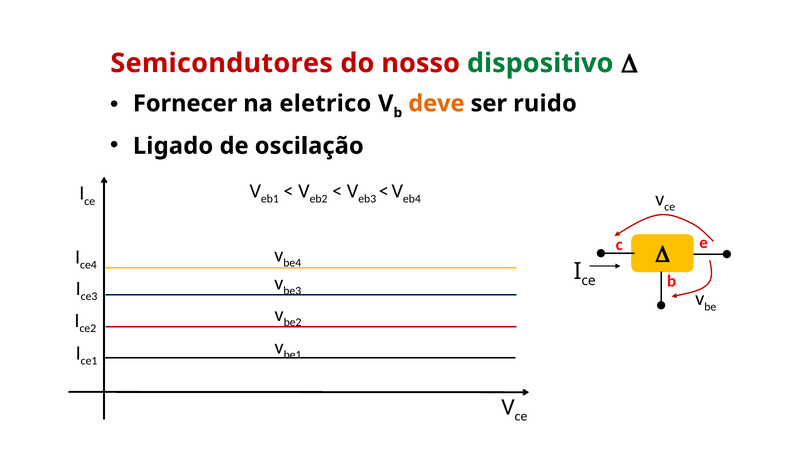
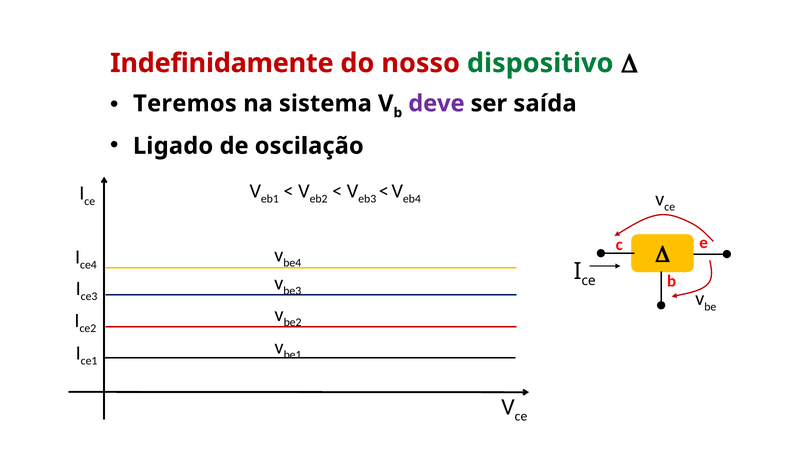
Semicondutores: Semicondutores -> Indefinidamente (222, 63)
Fornecer: Fornecer -> Teremos (185, 104)
eletrico: eletrico -> sistema (325, 104)
deve colour: orange -> purple (436, 104)
ruido: ruido -> saída (545, 104)
